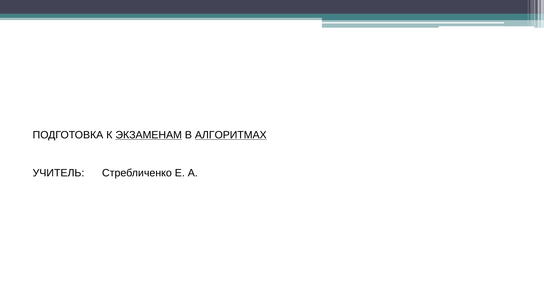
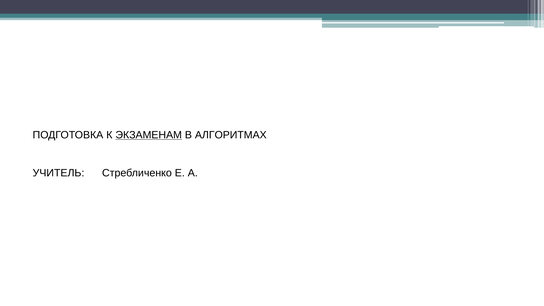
АЛГОРИТМАХ underline: present -> none (231, 135)
